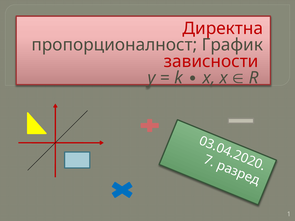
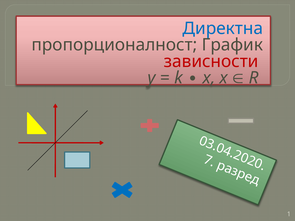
Директна colour: red -> blue (223, 28)
